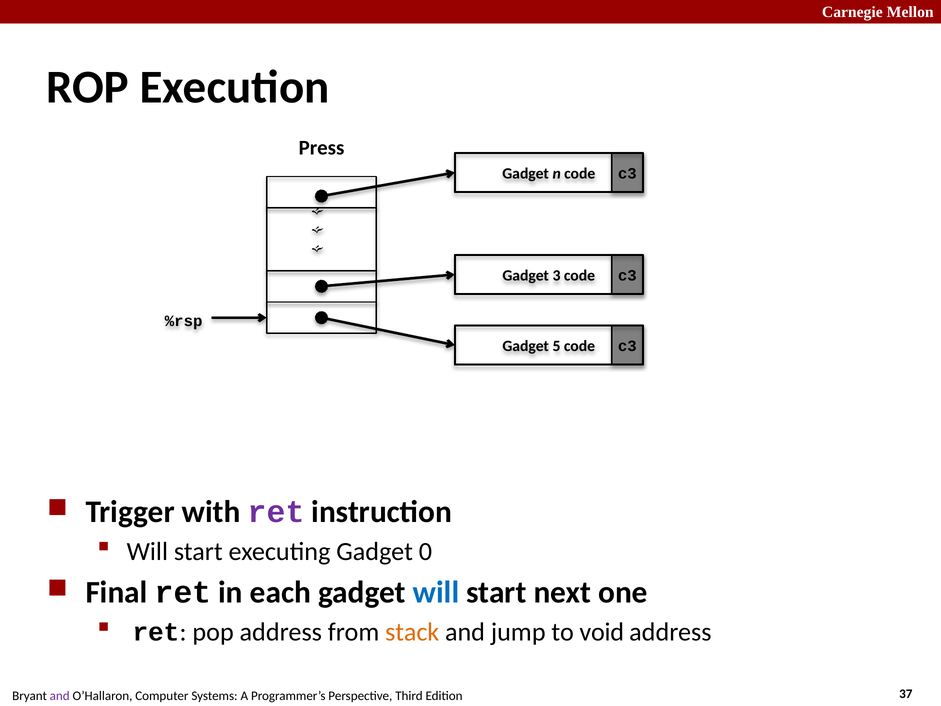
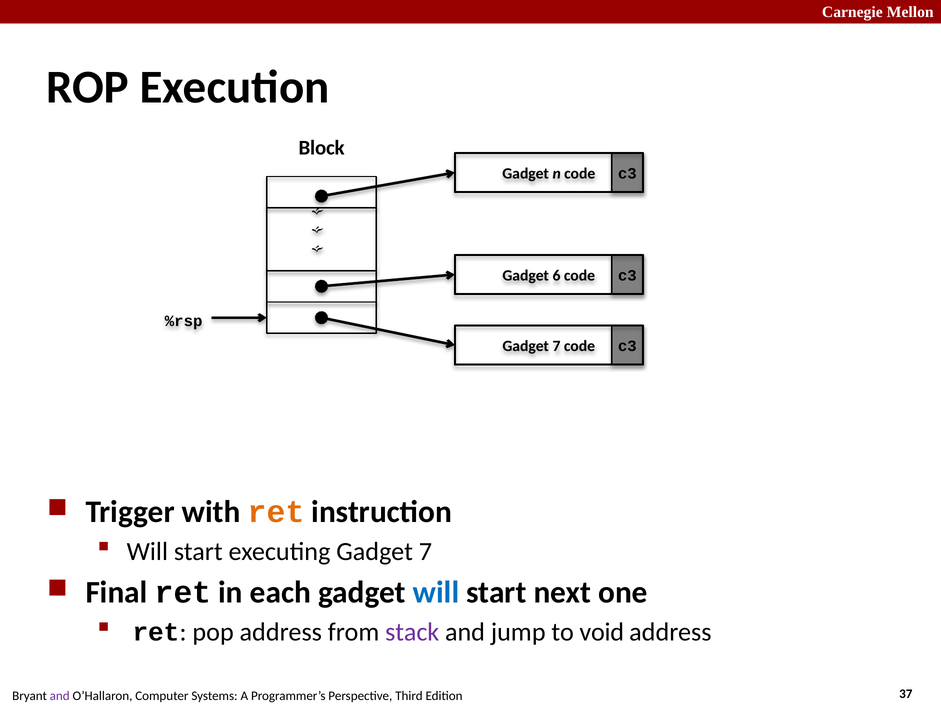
Press: Press -> Block (322, 148)
3: 3 -> 6 (557, 275)
5: 5 -> 7 (557, 346)
ret colour: purple -> orange (276, 512)
executing Gadget 0: 0 -> 7 (425, 551)
stack colour: orange -> purple (412, 632)
